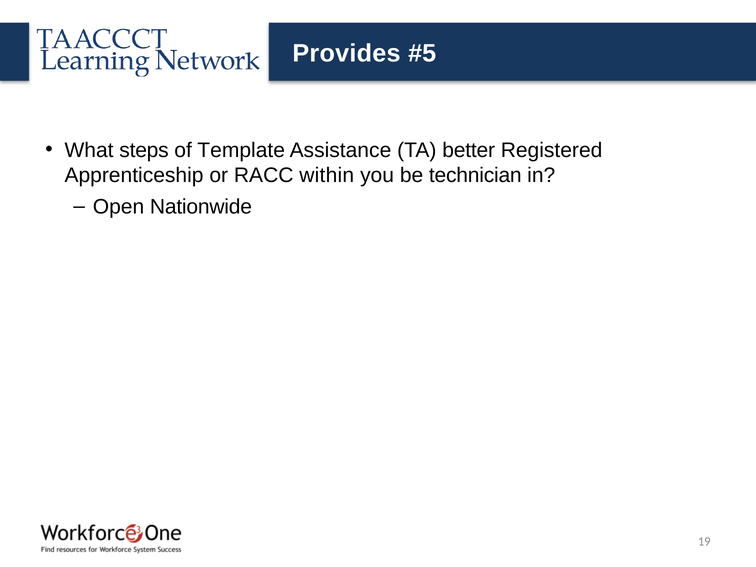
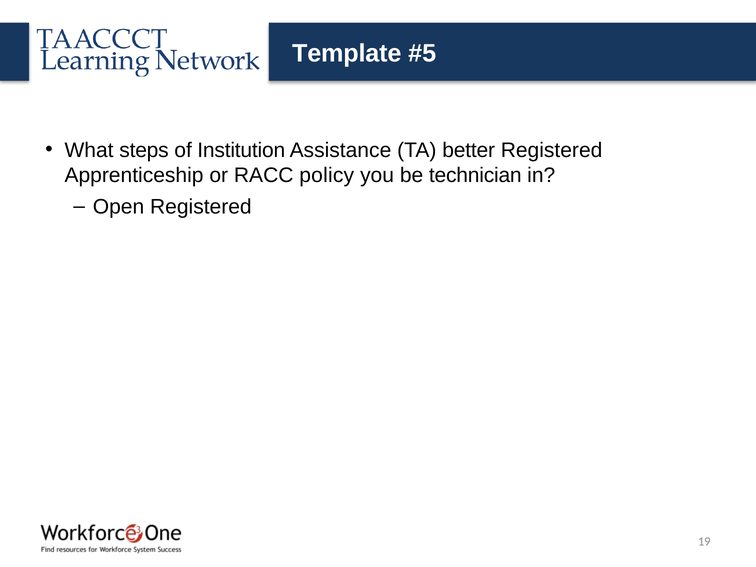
Provides: Provides -> Template (347, 54)
Template: Template -> Institution (241, 150)
within: within -> policy (327, 175)
Open Nationwide: Nationwide -> Registered (201, 207)
